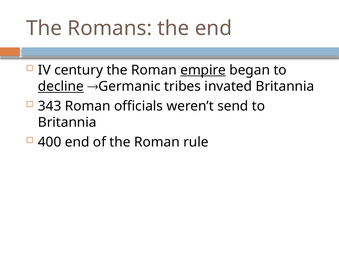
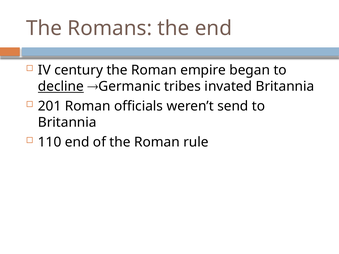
empire underline: present -> none (203, 70)
343: 343 -> 201 (50, 106)
400: 400 -> 110 (50, 142)
